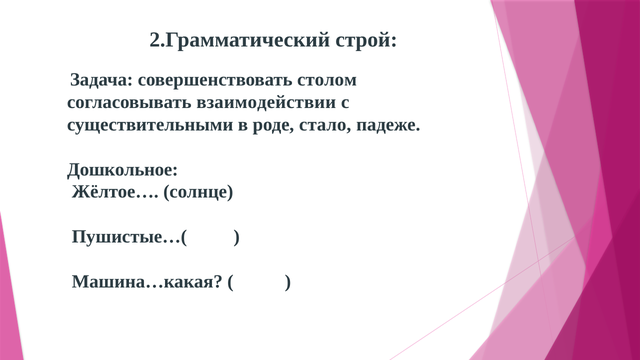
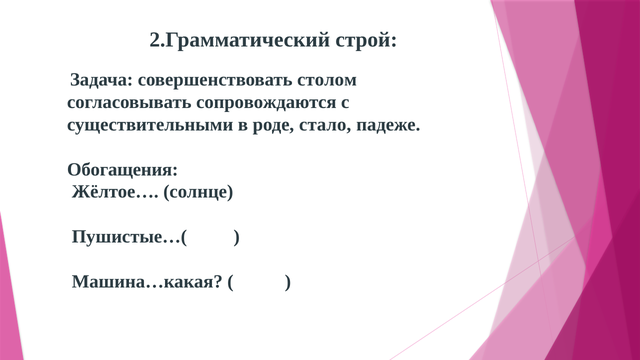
взаимодействии: взаимодействии -> сопровождаются (266, 102)
Дошкольное: Дошкольное -> Обогащения (123, 169)
